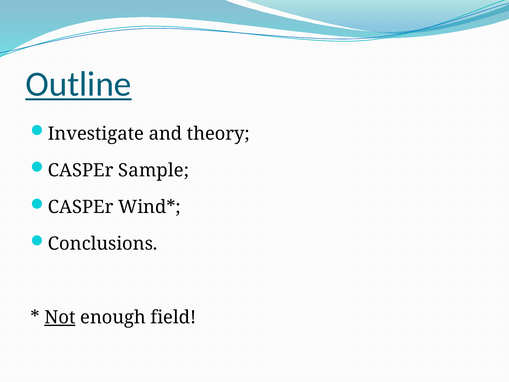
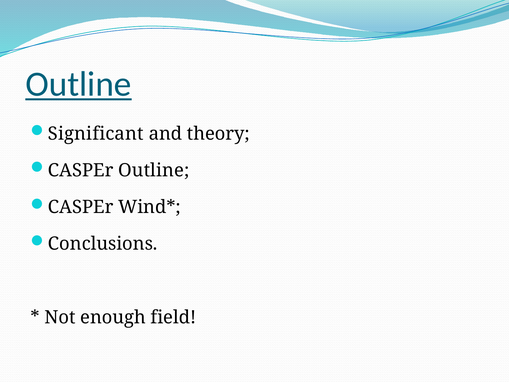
Investigate: Investigate -> Significant (96, 134)
CASPEr Sample: Sample -> Outline (154, 170)
Not underline: present -> none (60, 317)
